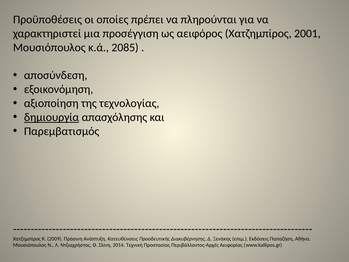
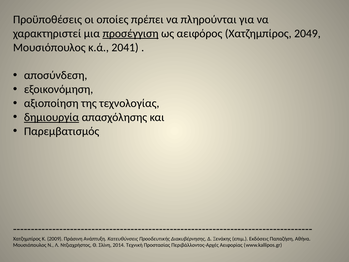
προσέγγιση underline: none -> present (131, 33)
2001: 2001 -> 2049 (307, 33)
2085: 2085 -> 2041 (125, 47)
